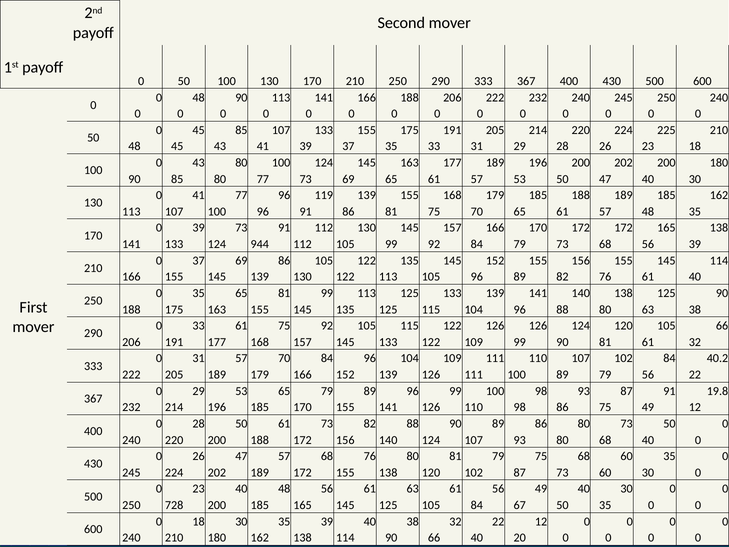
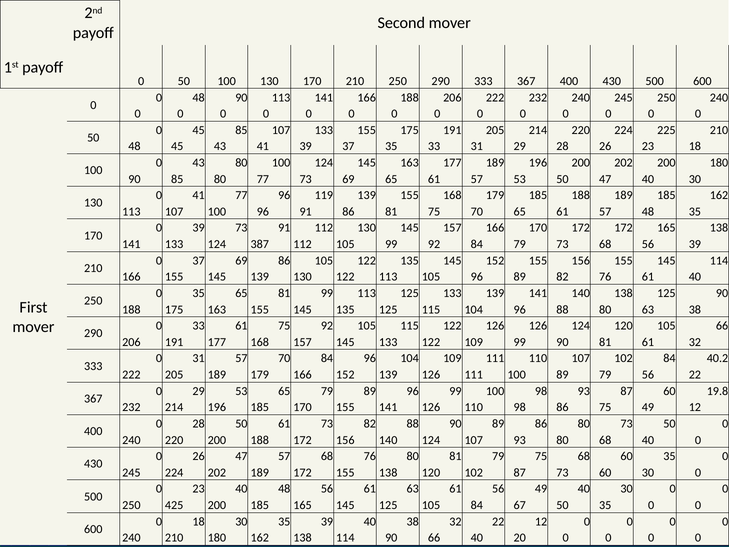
944: 944 -> 387 (260, 244)
87 91: 91 -> 60 (669, 391)
728: 728 -> 425 (174, 505)
